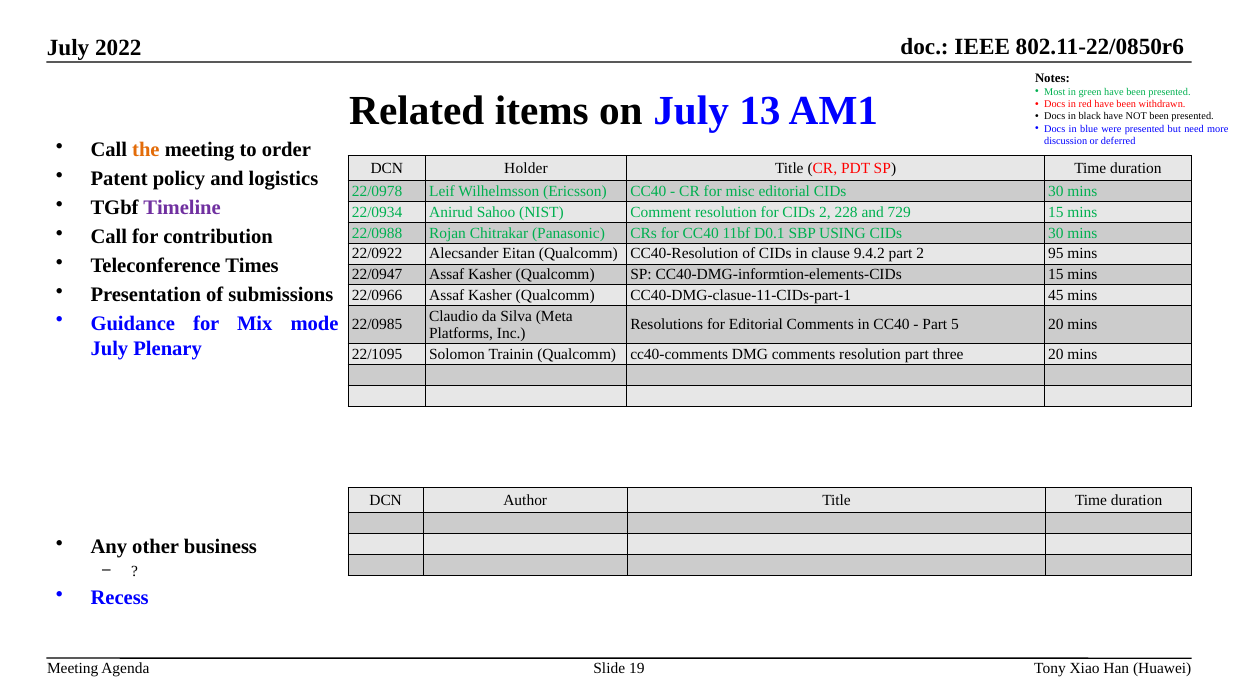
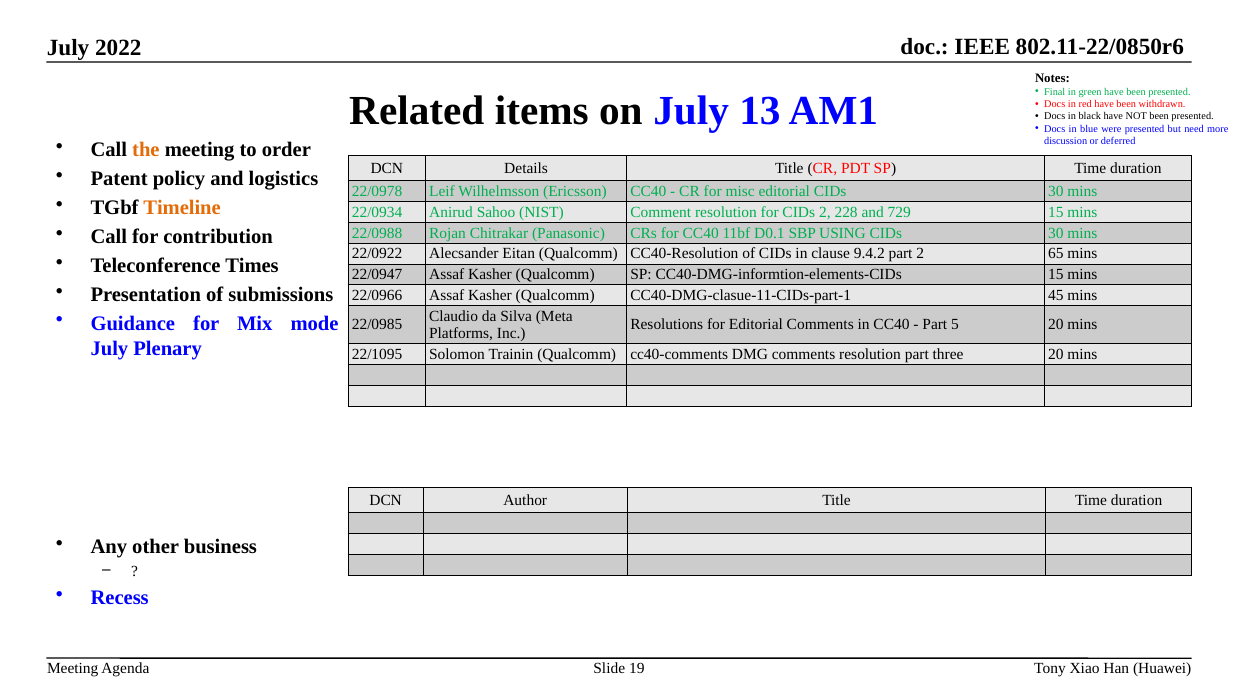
Most: Most -> Final (1055, 92)
Holder: Holder -> Details (526, 168)
Timeline colour: purple -> orange (182, 208)
95: 95 -> 65 (1056, 254)
